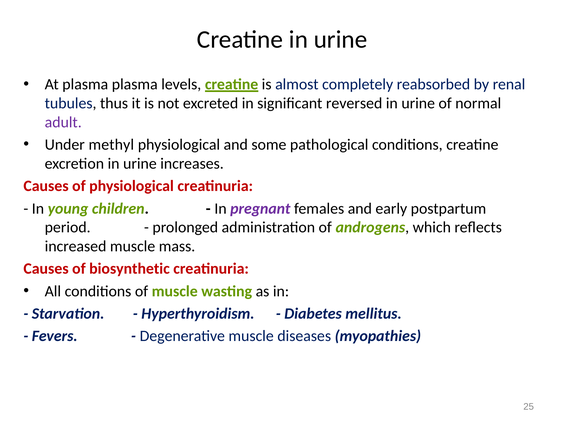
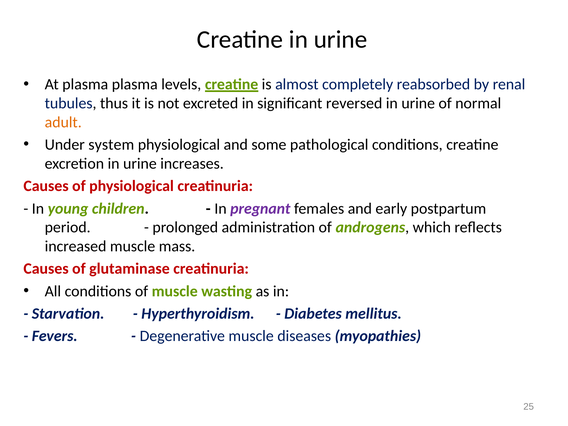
adult colour: purple -> orange (63, 122)
methyl: methyl -> system (111, 145)
biosynthetic: biosynthetic -> glutaminase (129, 269)
